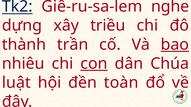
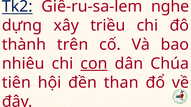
trần: trần -> trên (73, 45)
bao underline: present -> none (175, 45)
luật: luật -> tiên (16, 83)
toàn: toàn -> than (121, 83)
